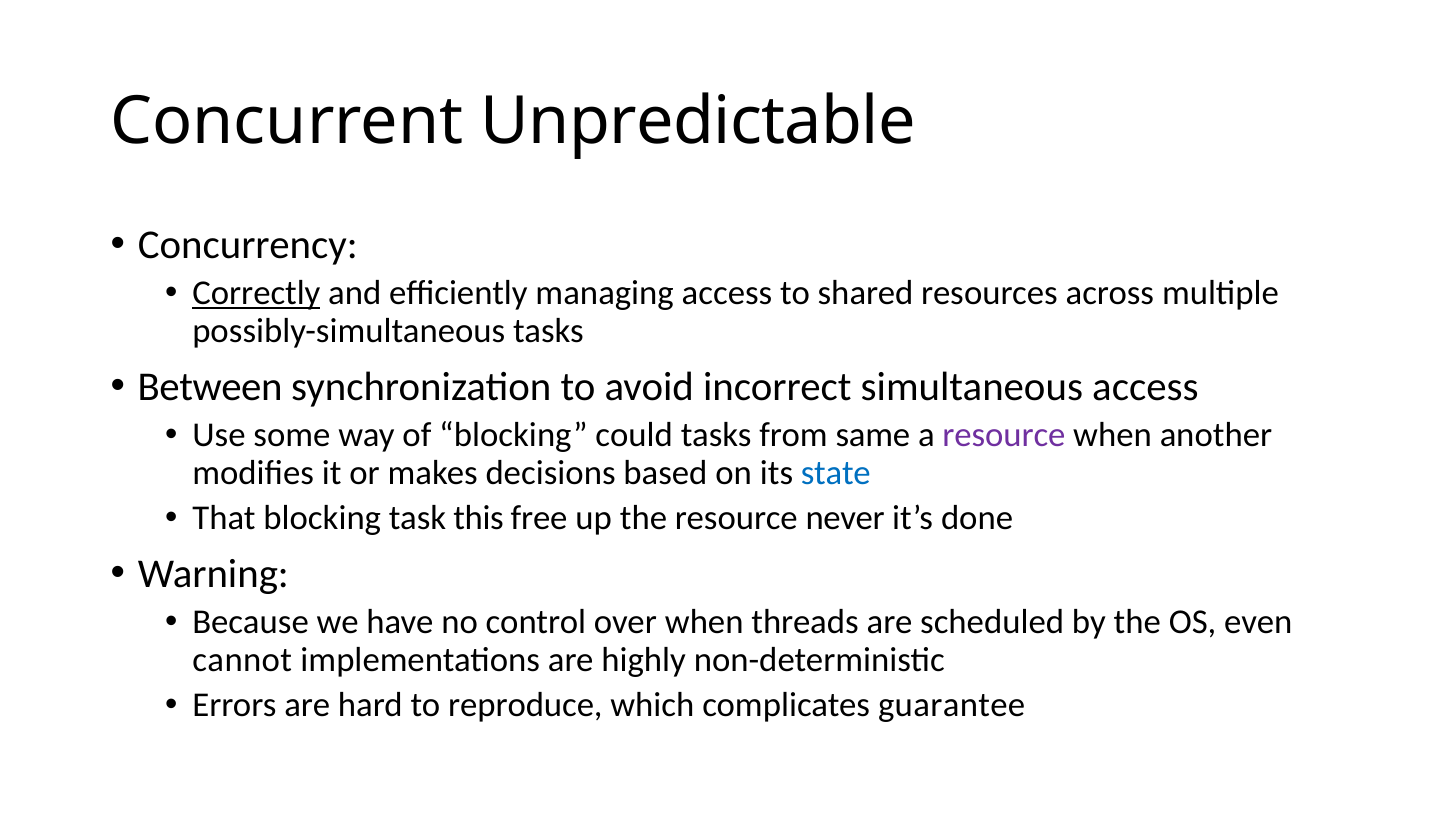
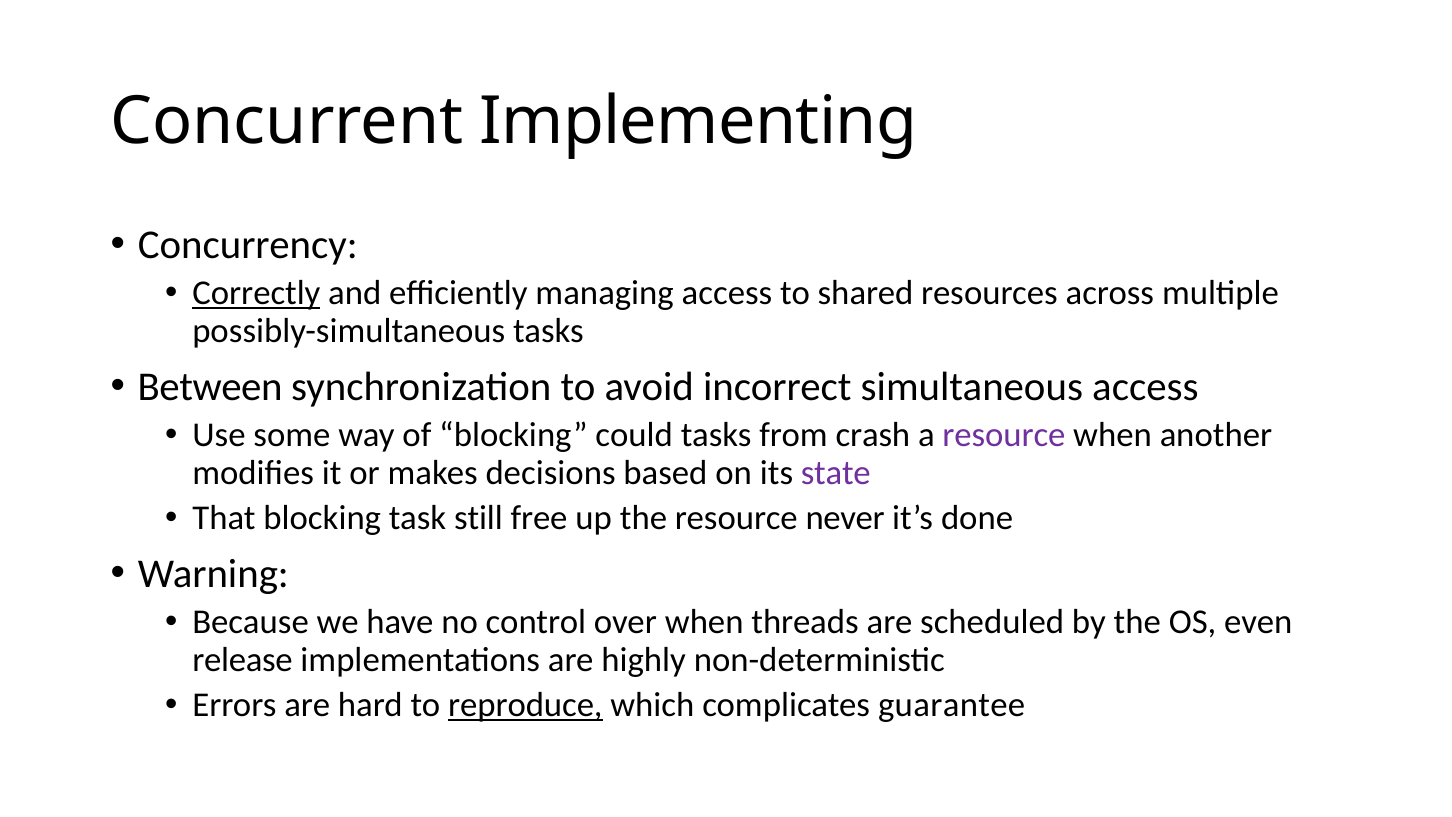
Unpredictable: Unpredictable -> Implementing (698, 122)
same: same -> crash (873, 435)
state colour: blue -> purple (836, 473)
this: this -> still (478, 518)
cannot: cannot -> release (243, 660)
reproduce underline: none -> present (525, 705)
